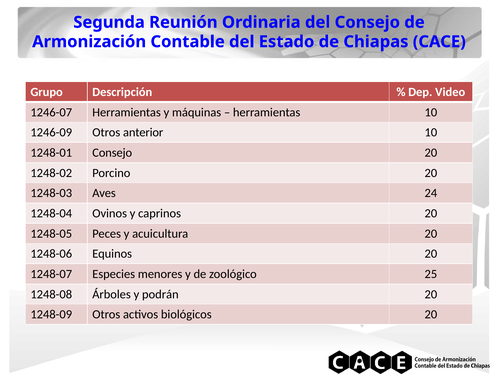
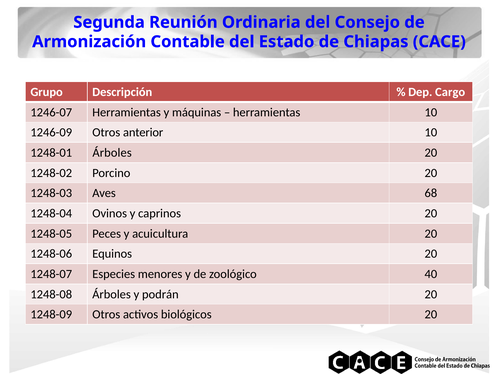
Video: Video -> Cargo (450, 92)
1248-01 Consejo: Consejo -> Árboles (112, 152)
24: 24 -> 68 (431, 193)
25: 25 -> 40 (431, 274)
